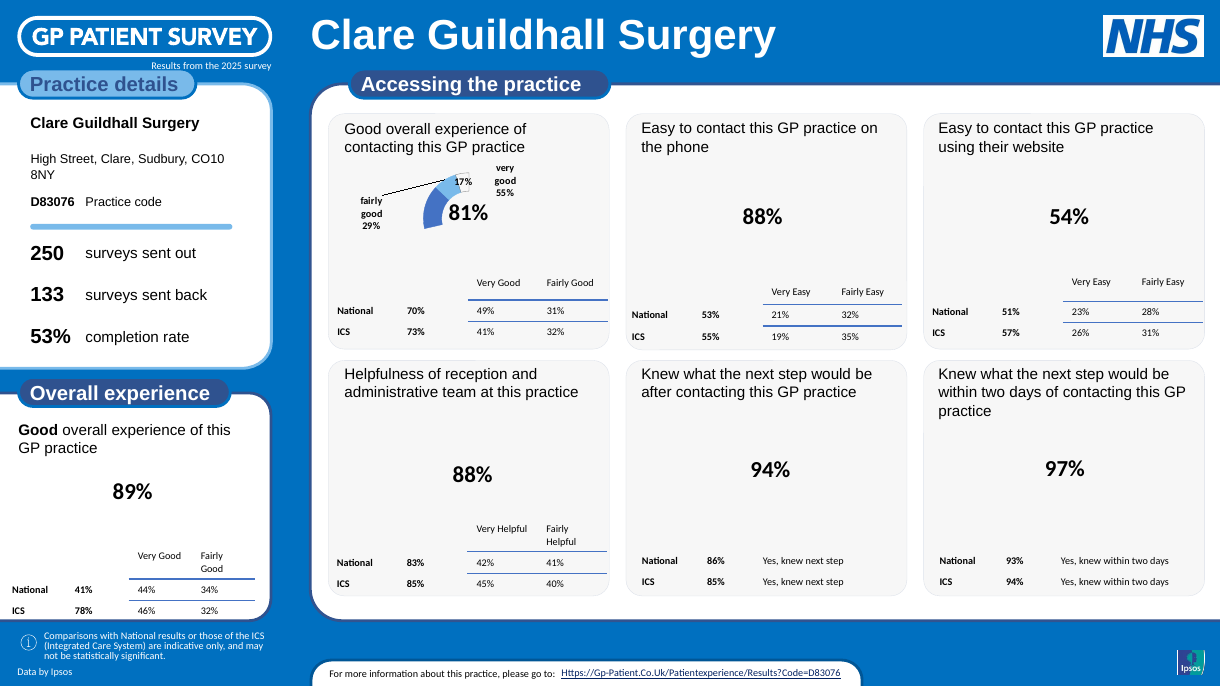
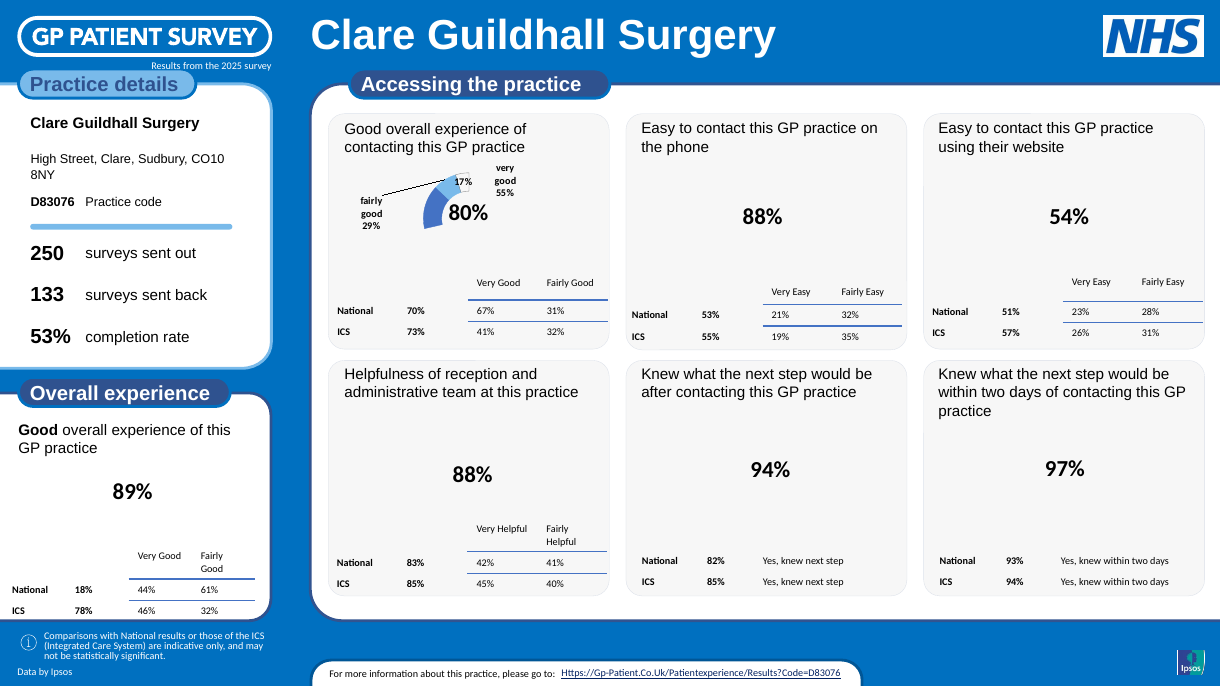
81%: 81% -> 80% (468, 213)
49%: 49% -> 67% (486, 311)
86%: 86% -> 82% (716, 561)
National 41%: 41% -> 18% (84, 590)
34%: 34% -> 61% (210, 590)
